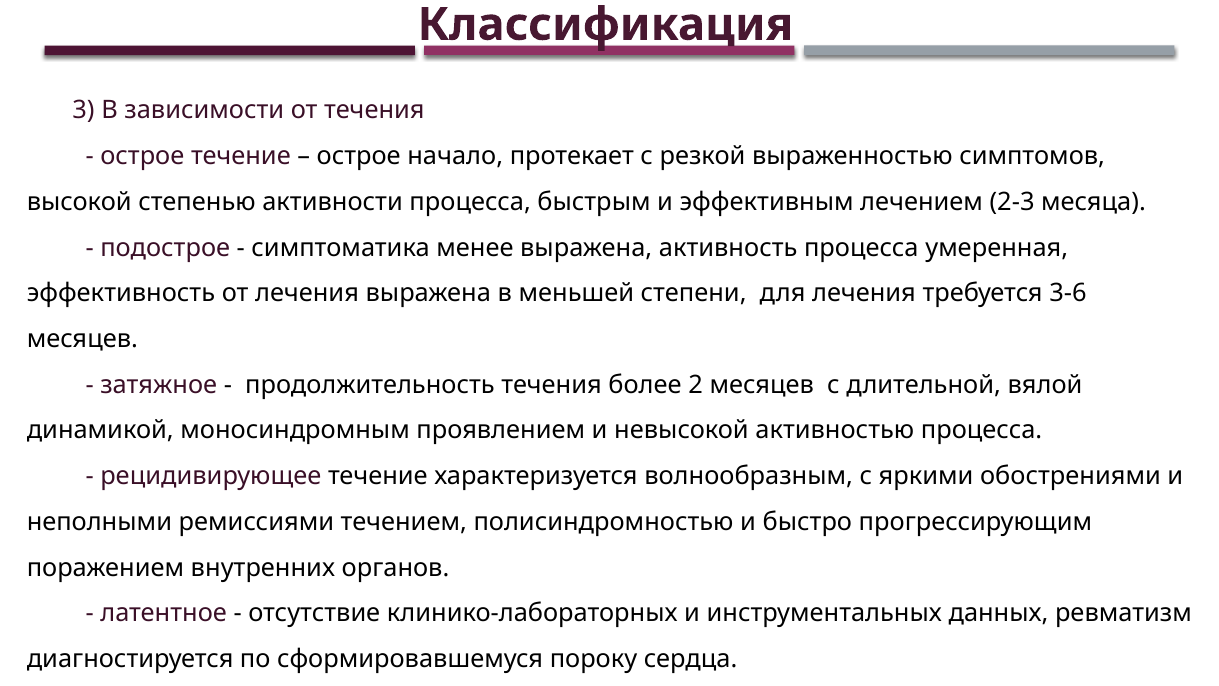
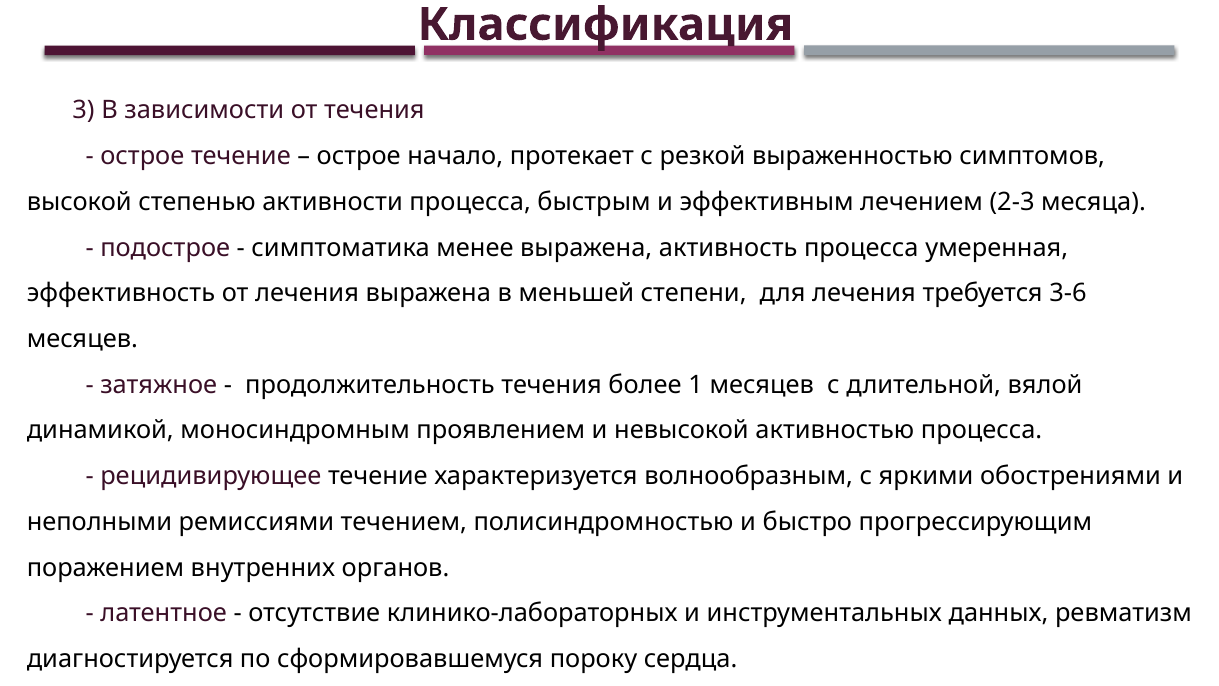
2: 2 -> 1 (696, 385)
